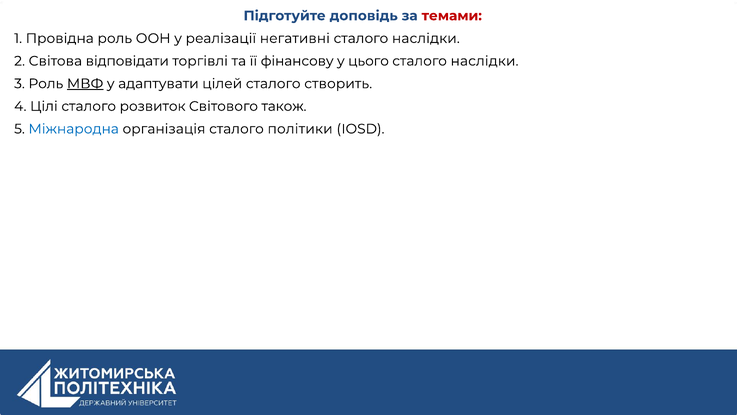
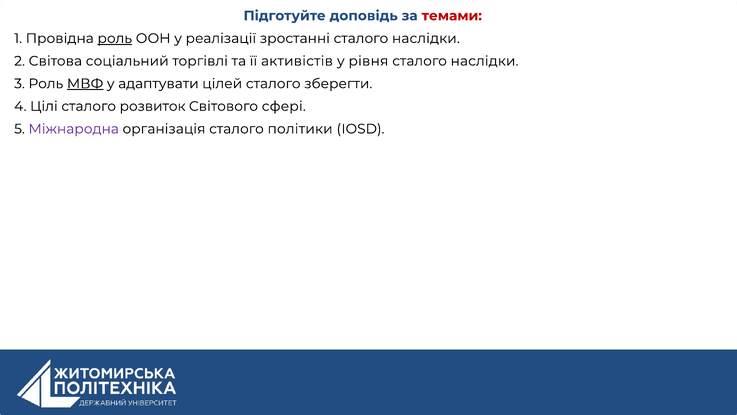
роль underline: none -> present (115, 38)
негативні: негативні -> зростанні (295, 38)
відповідати: відповідати -> соціальний (127, 61)
фінансову: фінансову -> активістів (297, 61)
цього: цього -> рівня (368, 61)
створить: створить -> зберегти (338, 84)
також: також -> сфері (284, 106)
Міжнародна colour: blue -> purple (74, 129)
